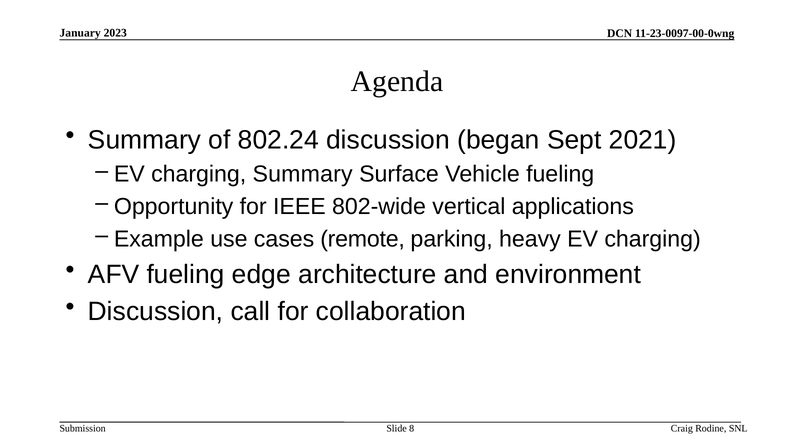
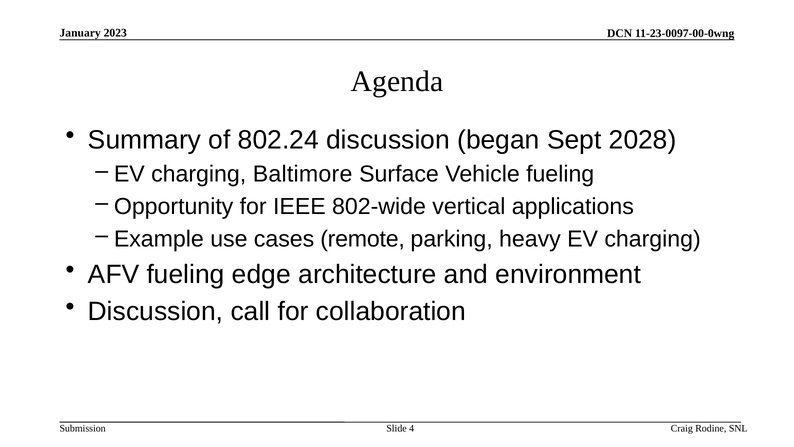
2021: 2021 -> 2028 (643, 140)
charging Summary: Summary -> Baltimore (303, 174)
8: 8 -> 4 (412, 428)
